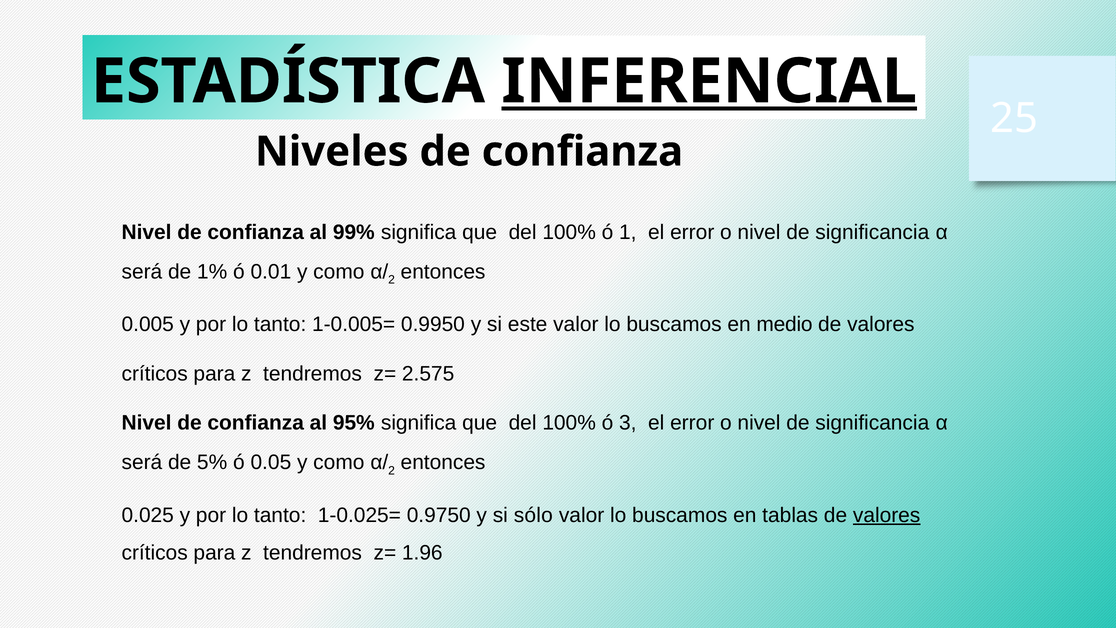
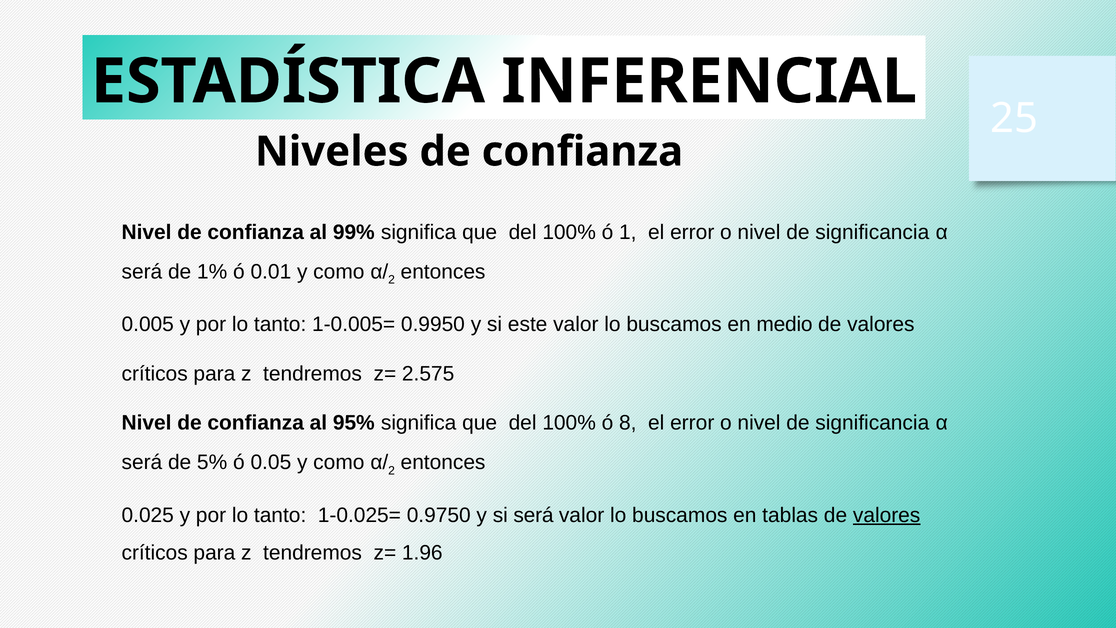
INFERENCIAL underline: present -> none (709, 82)
3: 3 -> 8 (628, 423)
si sólo: sólo -> será (533, 515)
